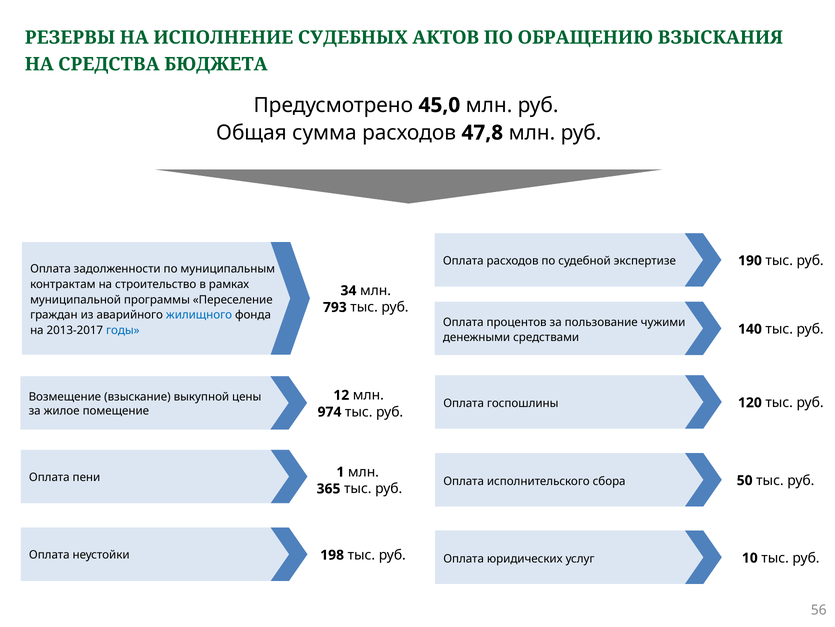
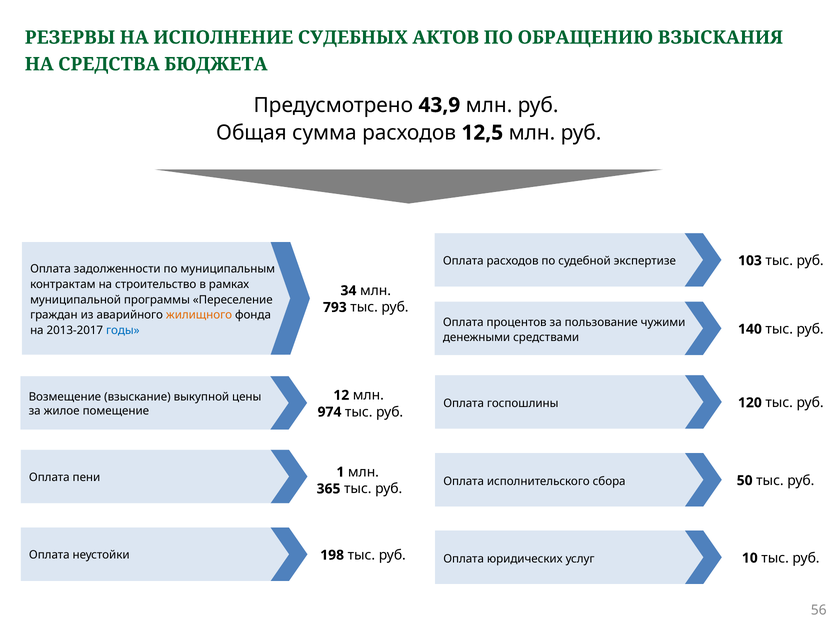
45,0: 45,0 -> 43,9 (439, 105)
47,8: 47,8 -> 12,5 (482, 133)
190: 190 -> 103 (750, 260)
жилищного colour: blue -> orange (199, 315)
